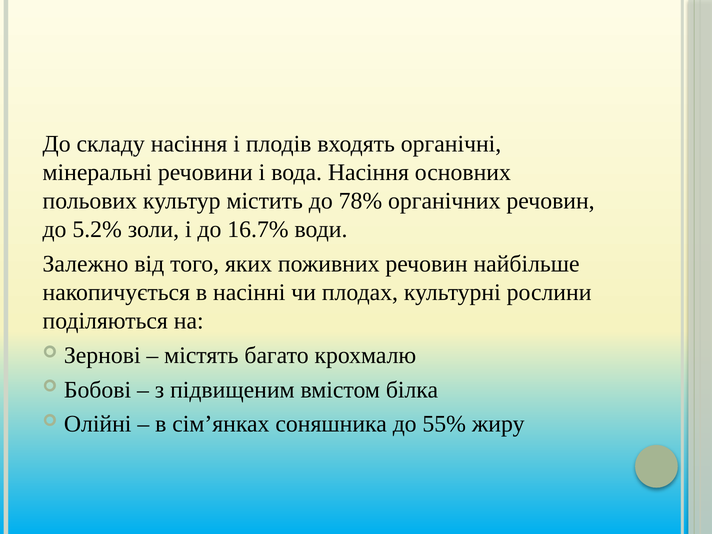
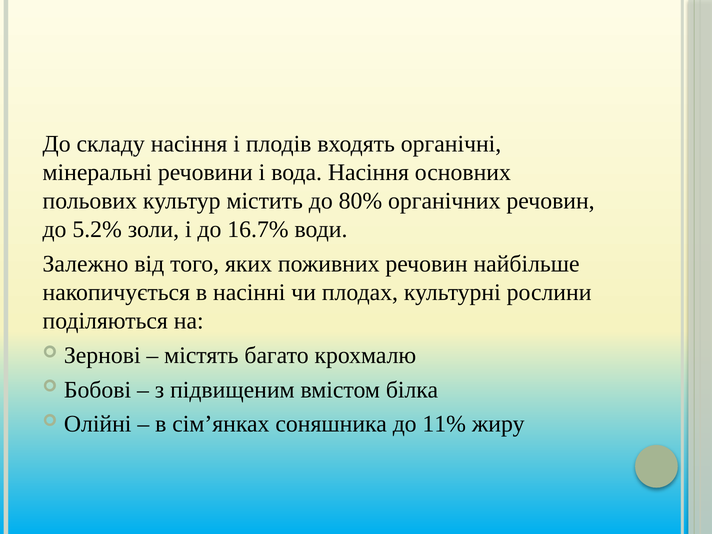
78%: 78% -> 80% (360, 201)
55%: 55% -> 11% (444, 424)
